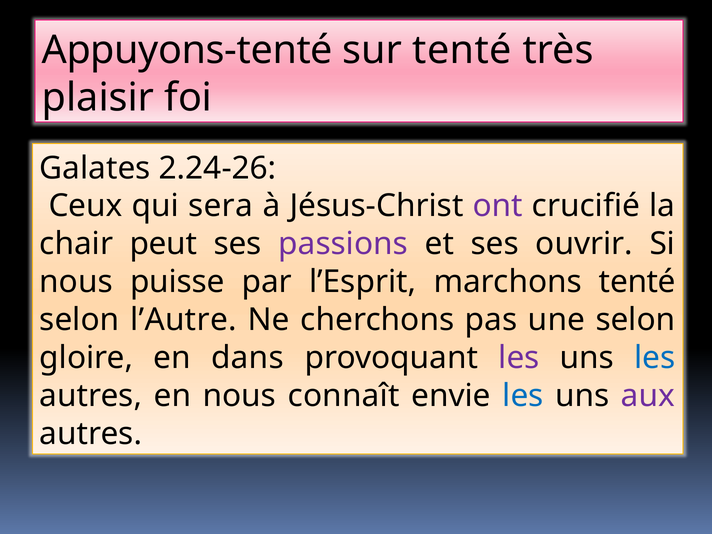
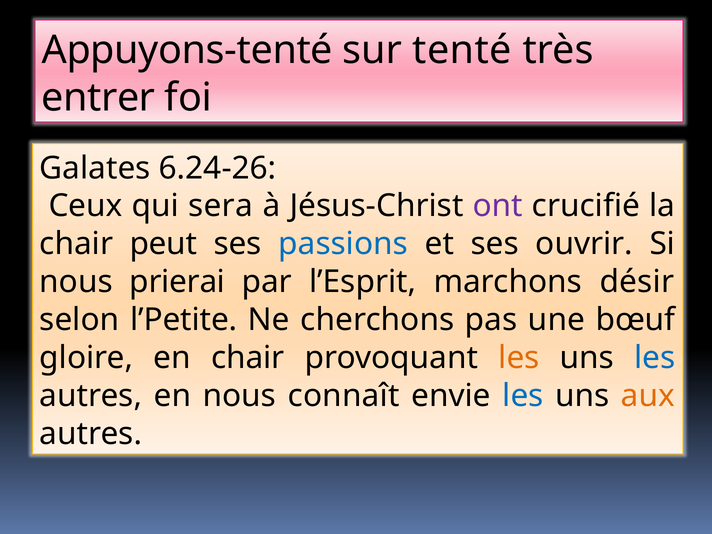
plaisir: plaisir -> entrer (98, 98)
2.24-26: 2.24-26 -> 6.24-26 (218, 168)
passions colour: purple -> blue (343, 244)
puisse: puisse -> prierai (177, 282)
marchons tenté: tenté -> désir (637, 282)
l’Autre: l’Autre -> l’Petite (184, 320)
une selon: selon -> bœuf (635, 320)
en dans: dans -> chair (248, 358)
les colour: purple -> orange (519, 358)
aux colour: purple -> orange (648, 396)
